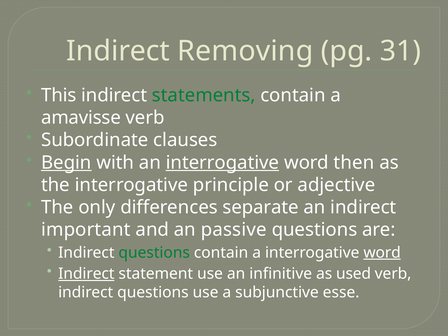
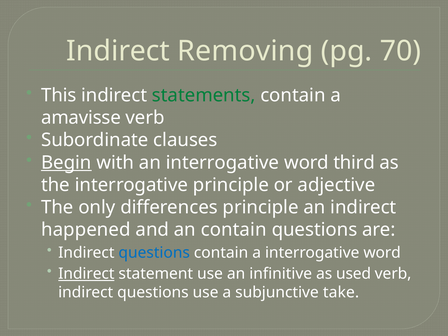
31: 31 -> 70 (400, 51)
interrogative underline: present -> none (222, 163)
then: then -> third (354, 163)
differences separate: separate -> principle (261, 207)
important: important -> happened (86, 230)
an passive: passive -> contain (234, 230)
questions colour: green -> blue (154, 253)
word underline: present -> none (382, 253)
esse: esse -> take (341, 292)
